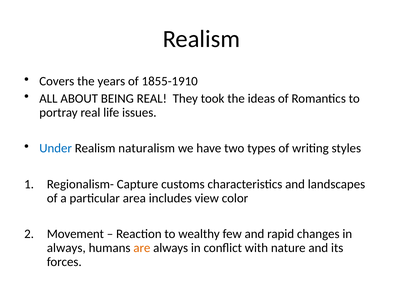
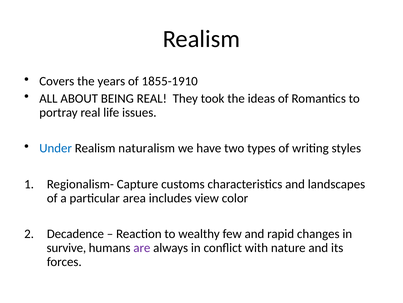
Movement: Movement -> Decadence (75, 233)
always: always -> survive (66, 247)
are colour: orange -> purple (142, 247)
